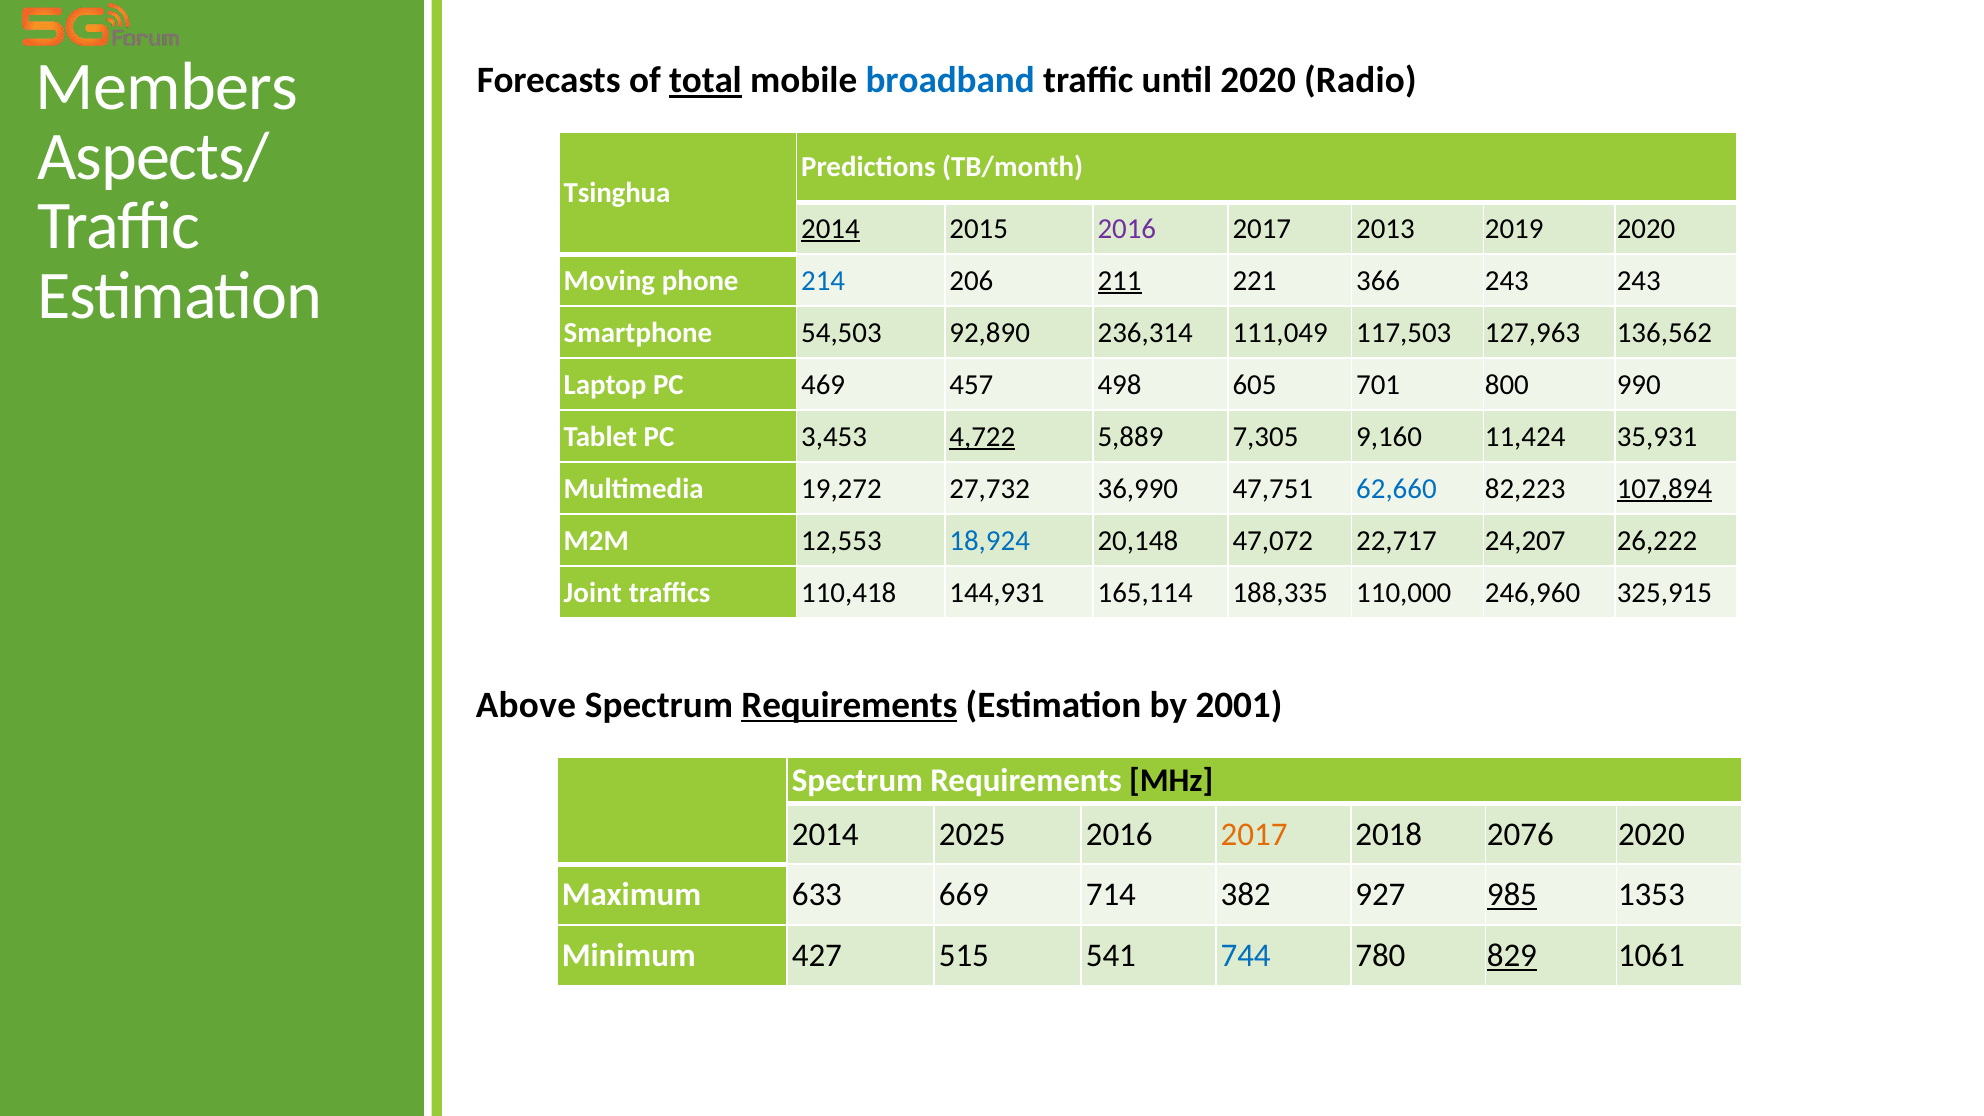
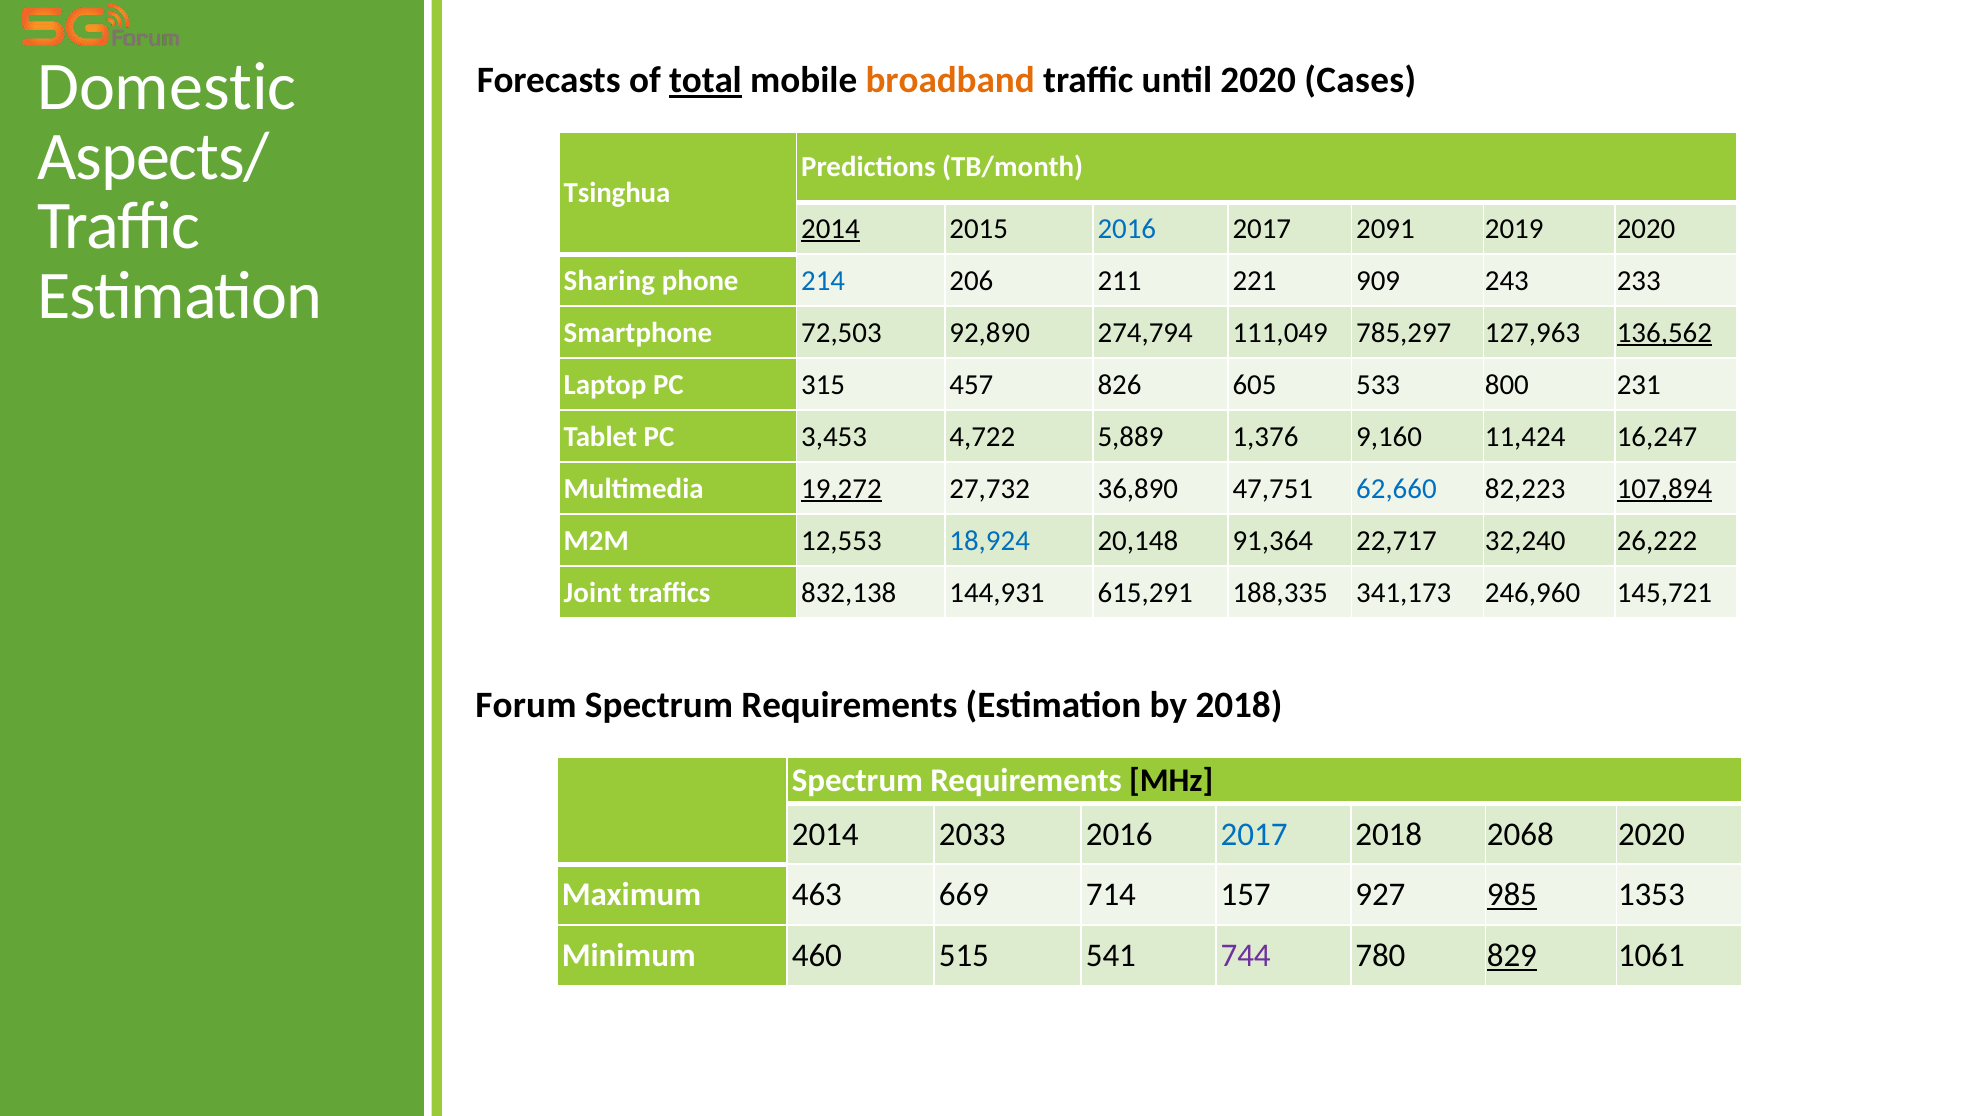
Members: Members -> Domestic (167, 87)
broadband colour: blue -> orange (950, 81)
Radio: Radio -> Cases (1360, 81)
2016 colour: purple -> blue (1127, 229)
2013: 2013 -> 2091 (1385, 229)
Moving: Moving -> Sharing (609, 281)
211 underline: present -> none (1120, 281)
366: 366 -> 909 (1378, 281)
243 243: 243 -> 233 (1639, 281)
54,503: 54,503 -> 72,503 (841, 333)
236,314: 236,314 -> 274,794 (1145, 333)
117,503: 117,503 -> 785,297 (1404, 333)
136,562 underline: none -> present (1664, 333)
469: 469 -> 315 (823, 385)
498: 498 -> 826 (1120, 385)
701: 701 -> 533 (1378, 385)
990: 990 -> 231 (1639, 385)
4,722 underline: present -> none (982, 437)
7,305: 7,305 -> 1,376 (1266, 437)
35,931: 35,931 -> 16,247 (1657, 437)
19,272 underline: none -> present (841, 489)
36,990: 36,990 -> 36,890 (1138, 489)
47,072: 47,072 -> 91,364 (1273, 541)
24,207: 24,207 -> 32,240 (1525, 541)
110,418: 110,418 -> 832,138 (849, 592)
165,114: 165,114 -> 615,291 (1145, 592)
110,000: 110,000 -> 341,173 (1404, 592)
325,915: 325,915 -> 145,721 (1664, 592)
Above: Above -> Forum (526, 705)
Requirements underline: present -> none (849, 705)
by 2001: 2001 -> 2018 (1239, 705)
2025: 2025 -> 2033 (972, 834)
2017 colour: orange -> blue (1254, 834)
2076: 2076 -> 2068 (1520, 834)
633: 633 -> 463 (817, 895)
382: 382 -> 157 (1246, 895)
427: 427 -> 460 (817, 956)
744 colour: blue -> purple (1246, 956)
